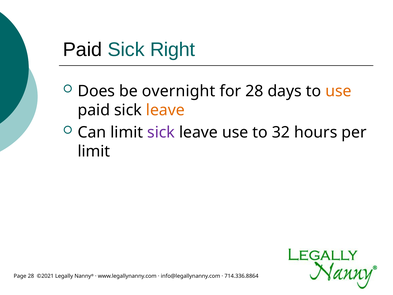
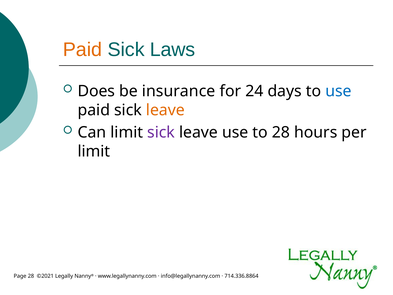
Paid colour: black -> orange (82, 50)
Right: Right -> Laws (173, 50)
overnight: overnight -> insurance (179, 91)
for 28: 28 -> 24 (254, 91)
use colour: orange -> blue (338, 91)
to 32: 32 -> 28 (281, 132)
